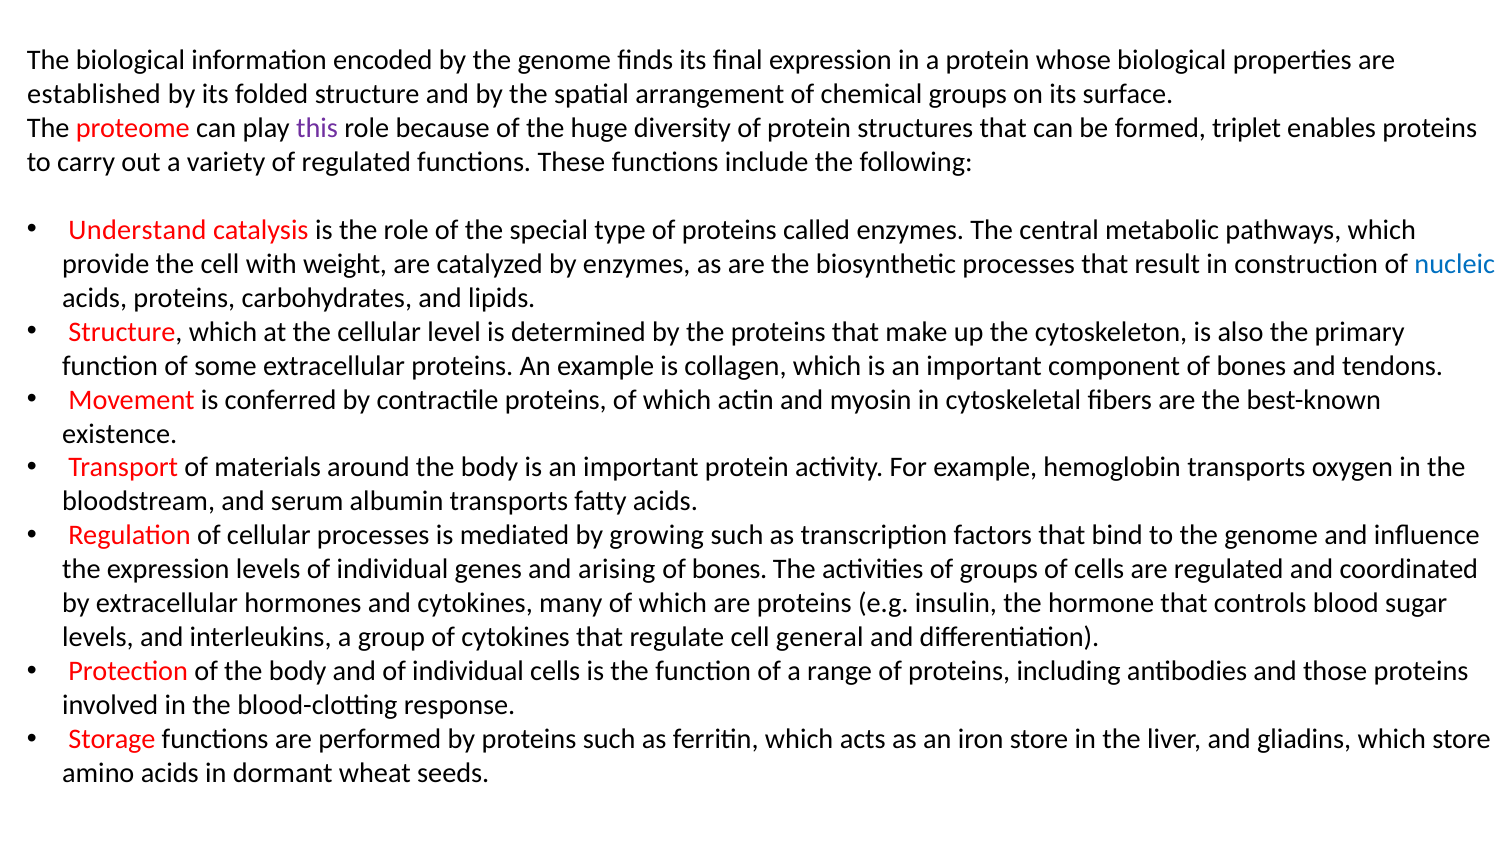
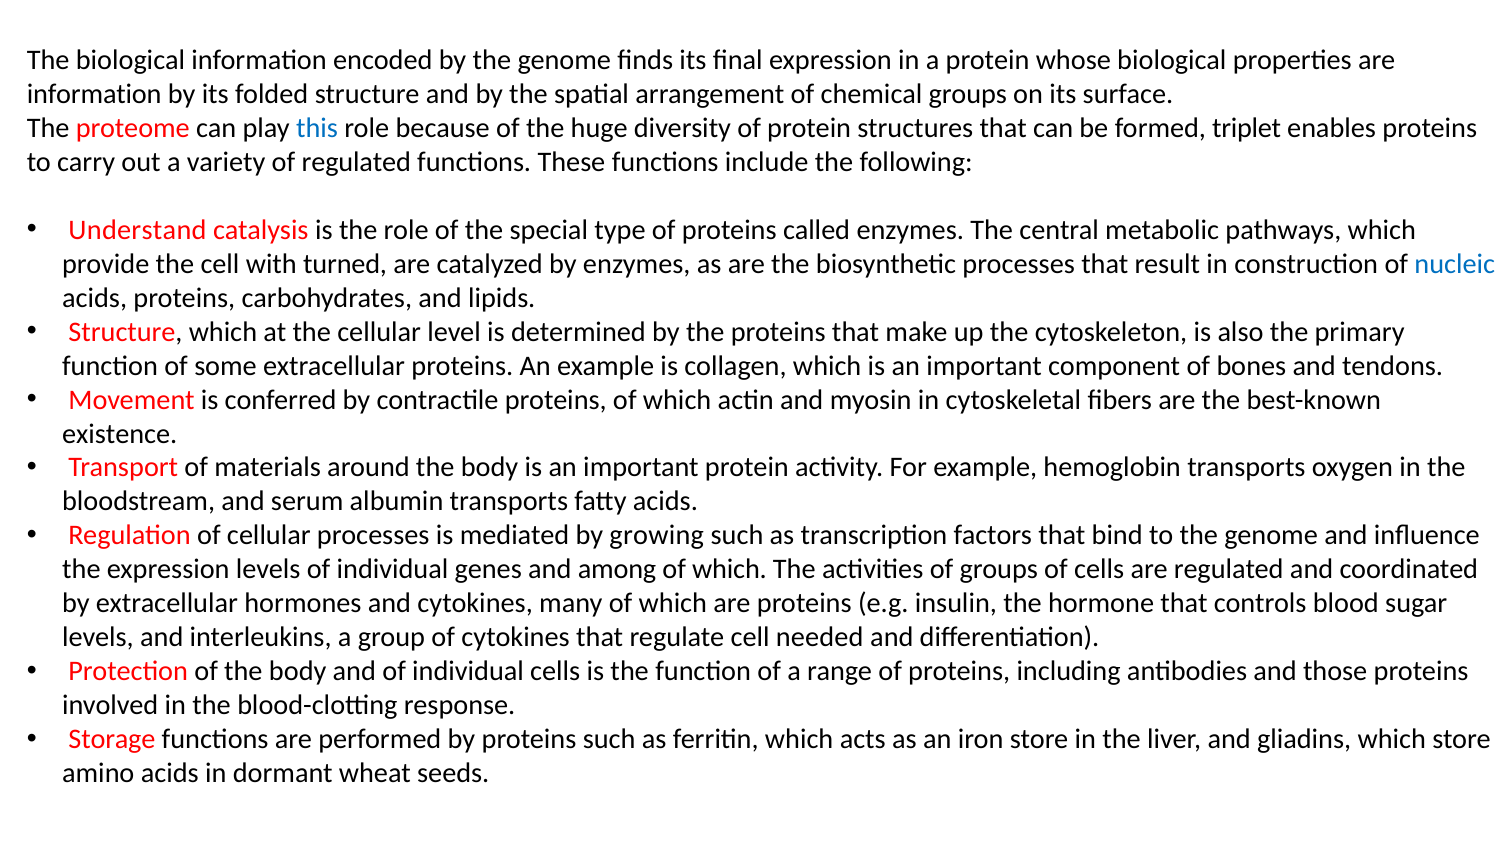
established: established -> information (94, 94)
this colour: purple -> blue (317, 128)
weight: weight -> turned (345, 264)
arising: arising -> among (617, 569)
bones: bones -> which (730, 569)
general: general -> needed (820, 637)
